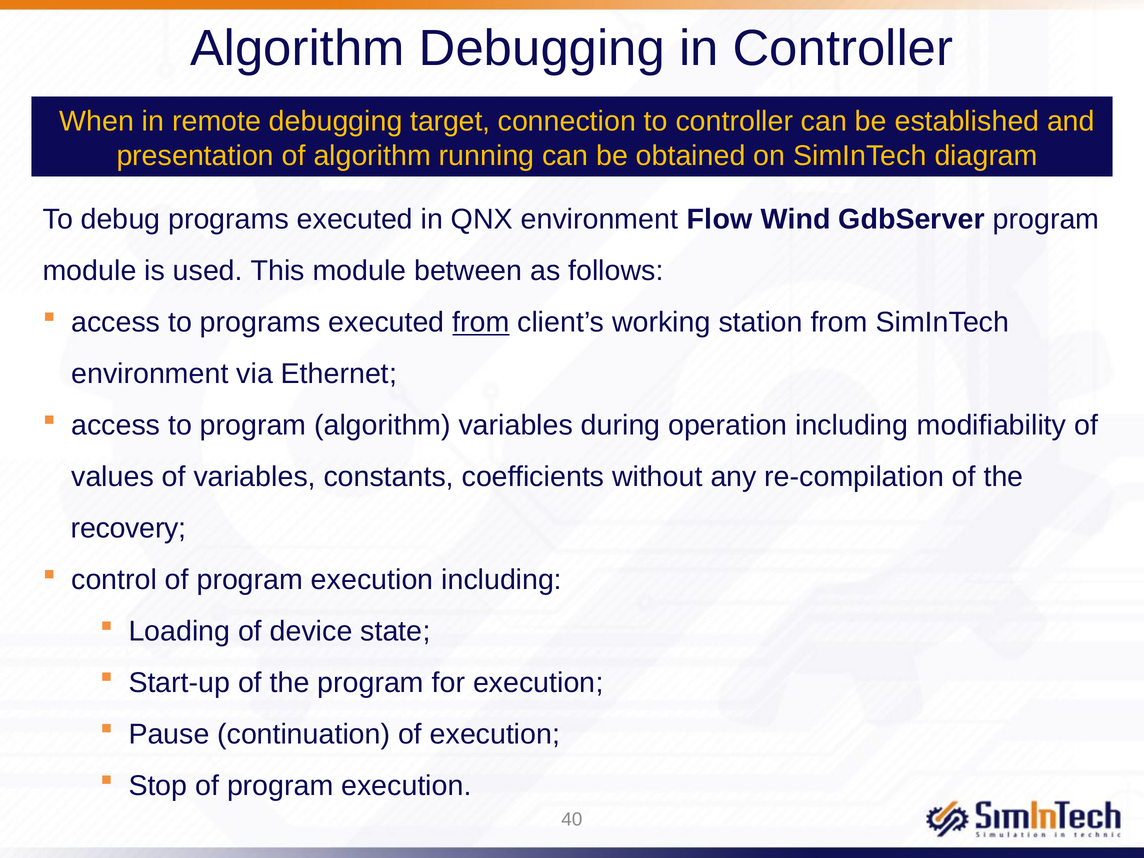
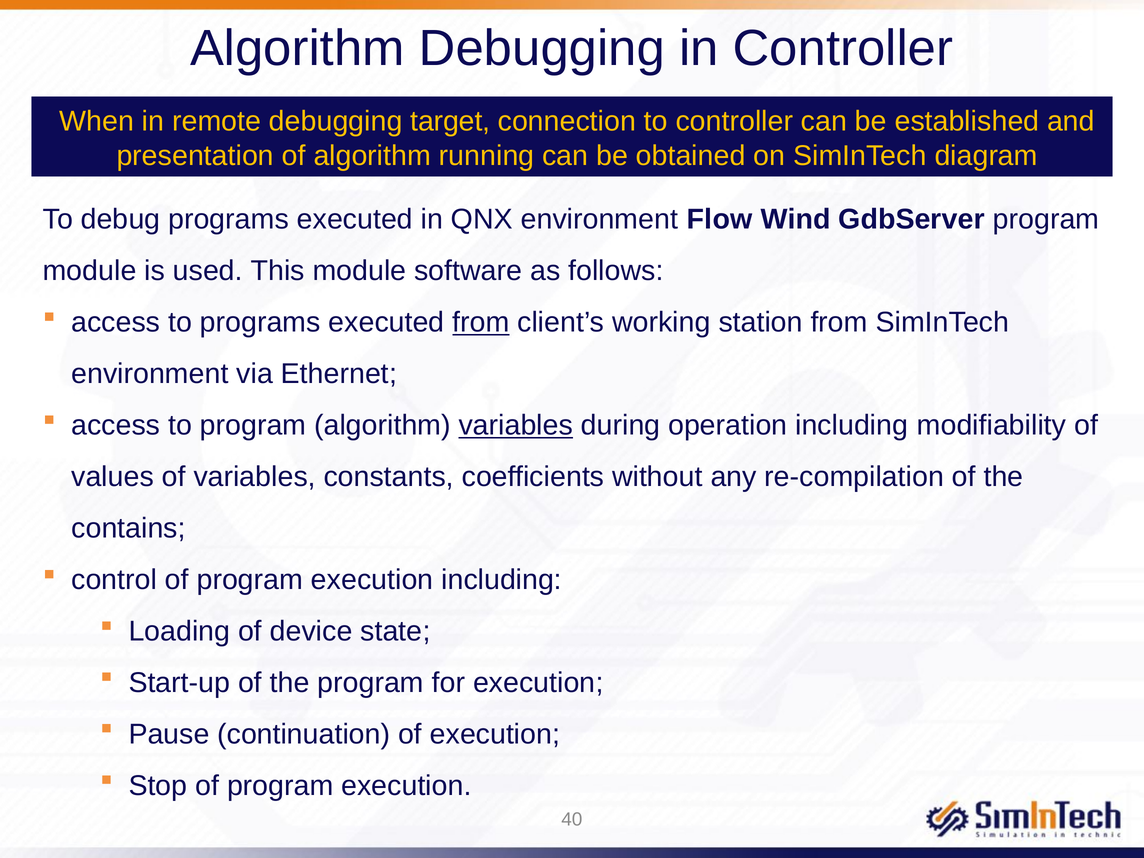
between: between -> software (468, 271)
variables underline: none -> present (516, 425)
recovery: recovery -> contains (128, 528)
